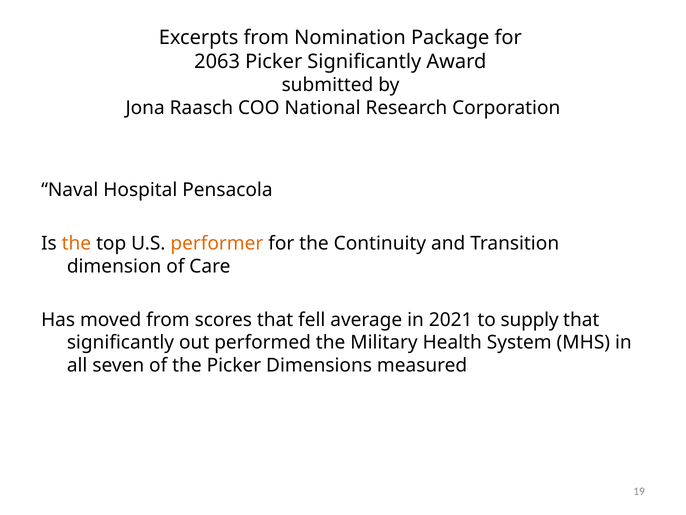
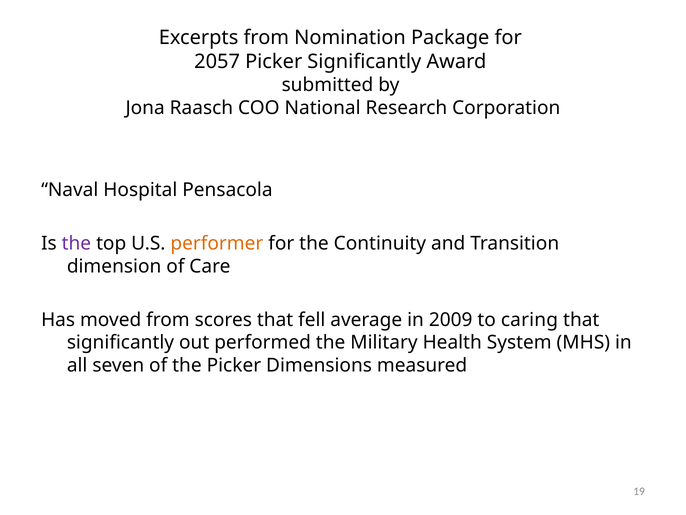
2063: 2063 -> 2057 (217, 61)
the colour: orange -> purple (76, 243)
2021: 2021 -> 2009 (451, 319)
supply: supply -> caring (529, 319)
